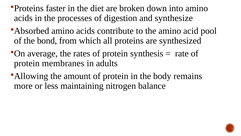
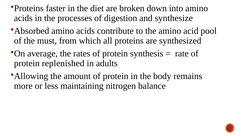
bond: bond -> must (47, 41)
membranes: membranes -> replenished (63, 63)
